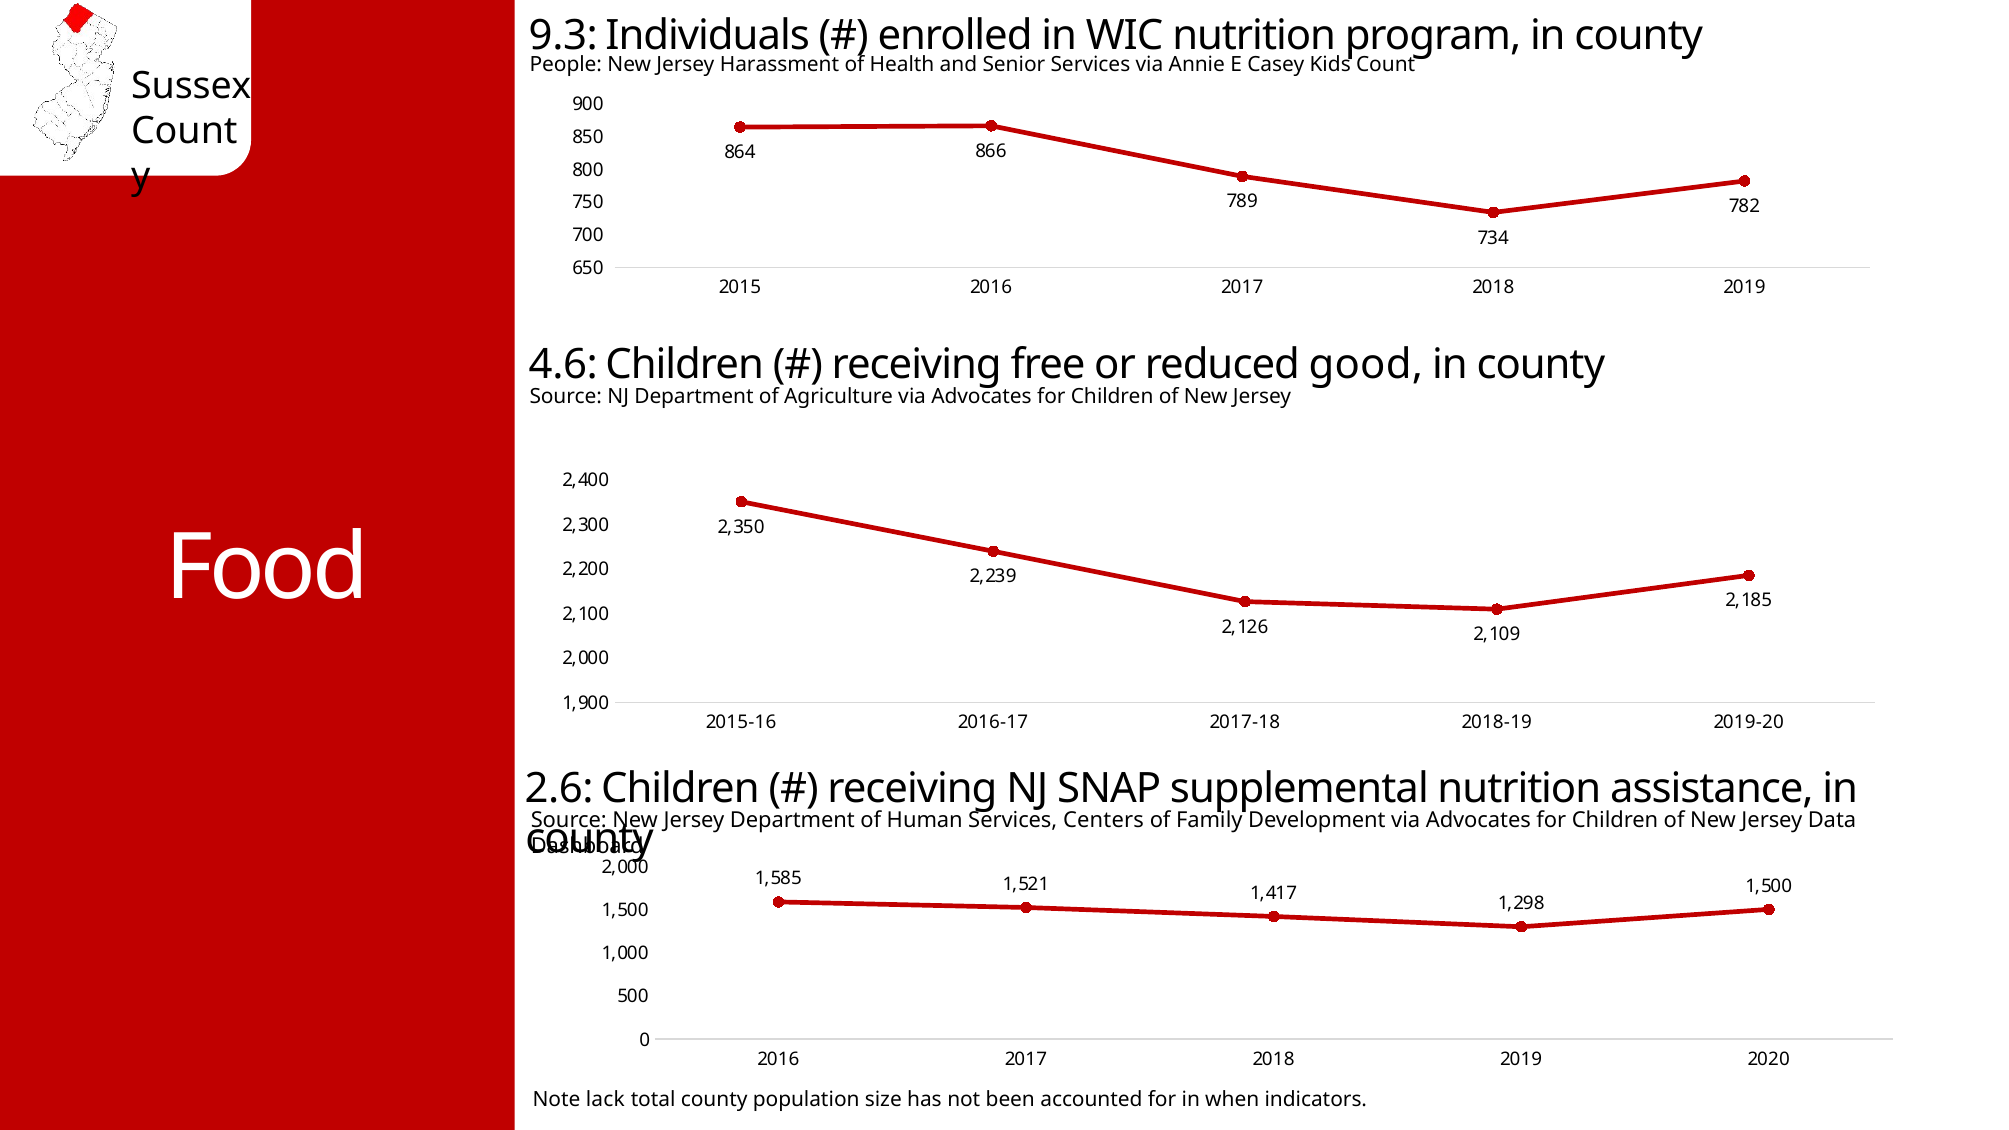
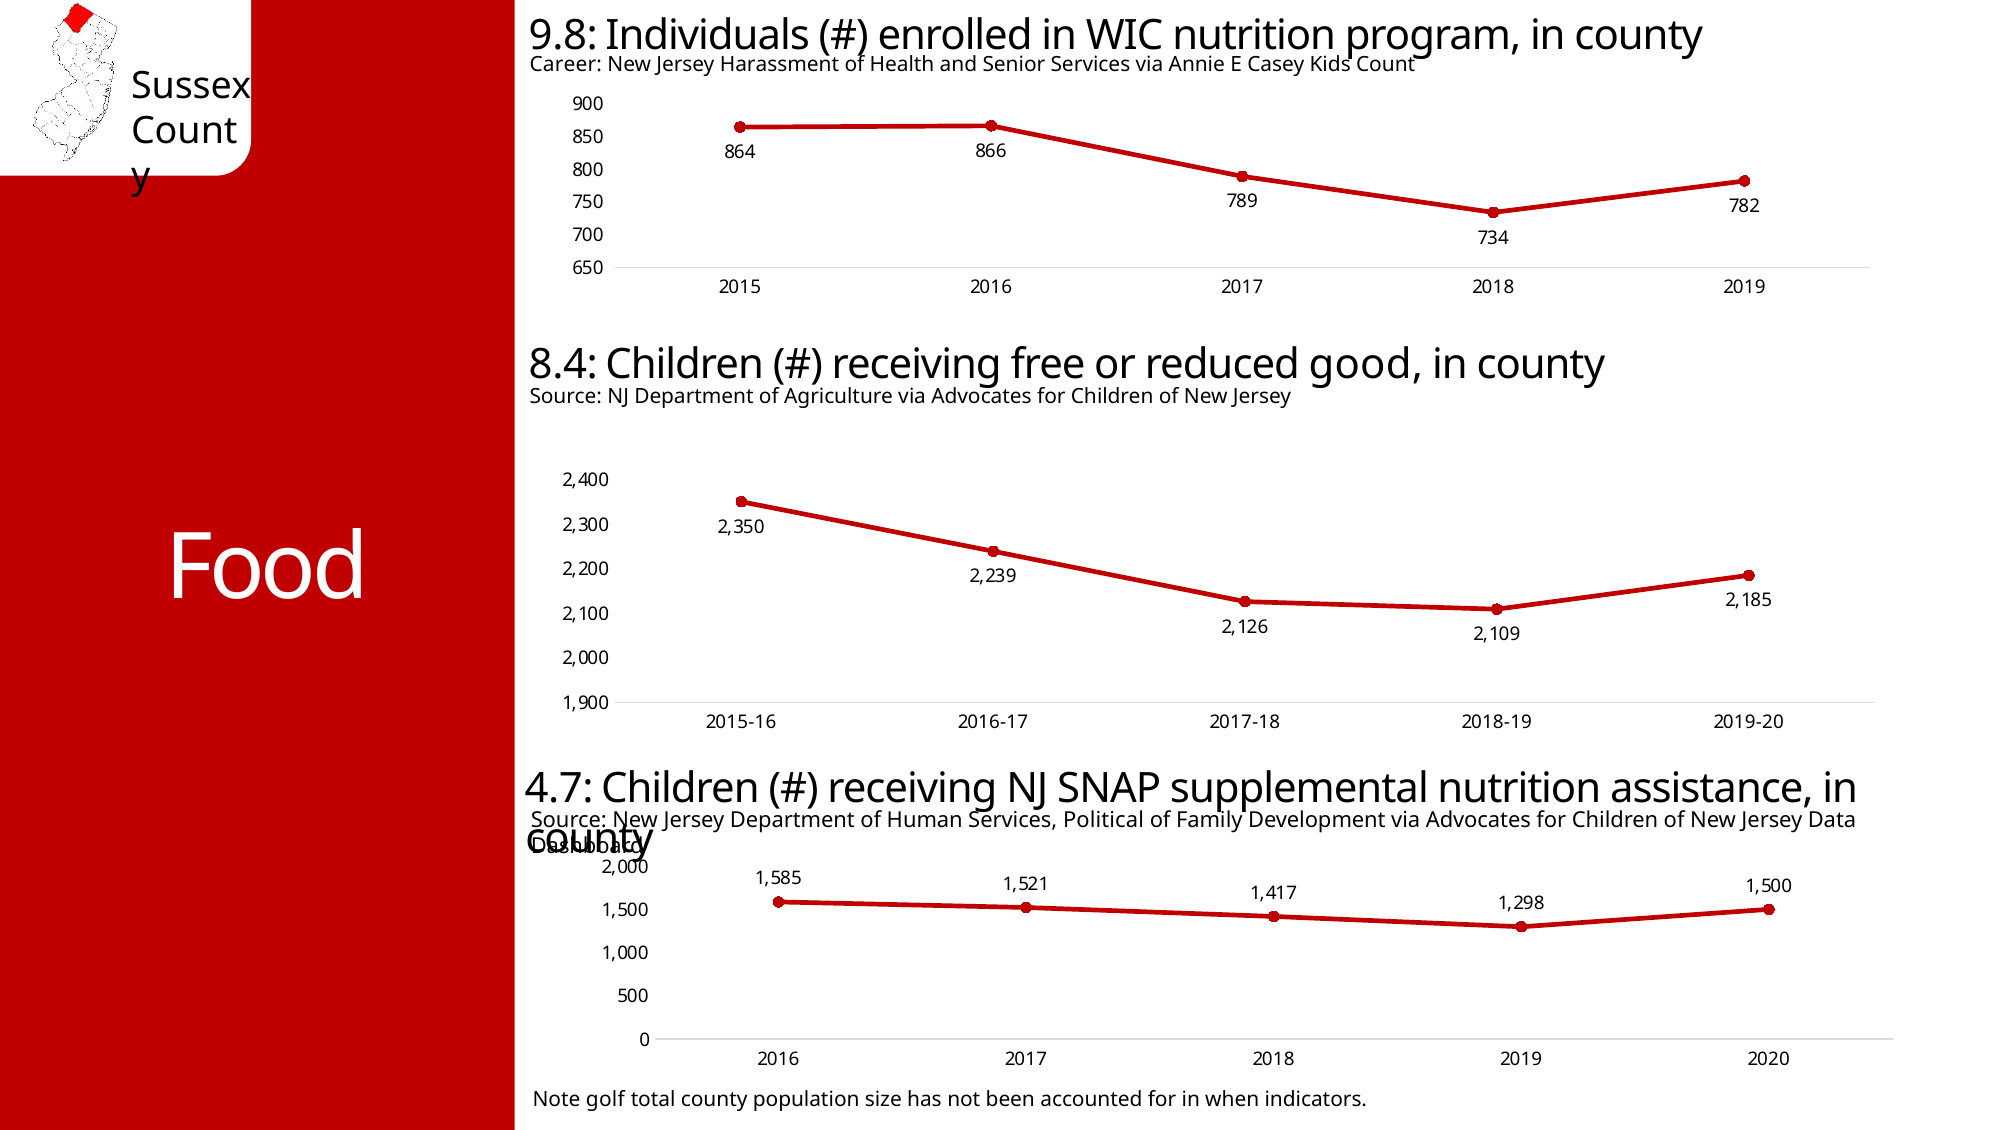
9.3: 9.3 -> 9.8 (563, 35)
People: People -> Career (566, 65)
4.6: 4.6 -> 8.4 (563, 364)
2.6: 2.6 -> 4.7 (559, 789)
Centers: Centers -> Political (1103, 820)
lack: lack -> golf (605, 1099)
